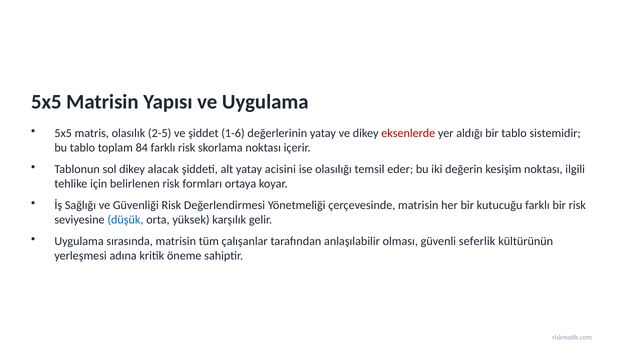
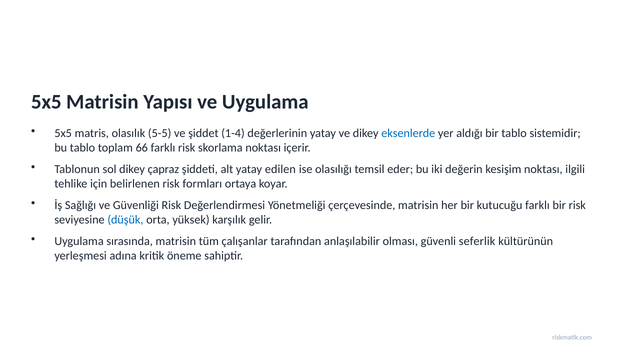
2-5: 2-5 -> 5-5 (160, 133)
1-6: 1-6 -> 1-4 (233, 133)
eksenlerde colour: red -> blue (408, 133)
84: 84 -> 66 (142, 148)
alacak: alacak -> çapraz (163, 169)
acisini: acisini -> edilen (280, 169)
